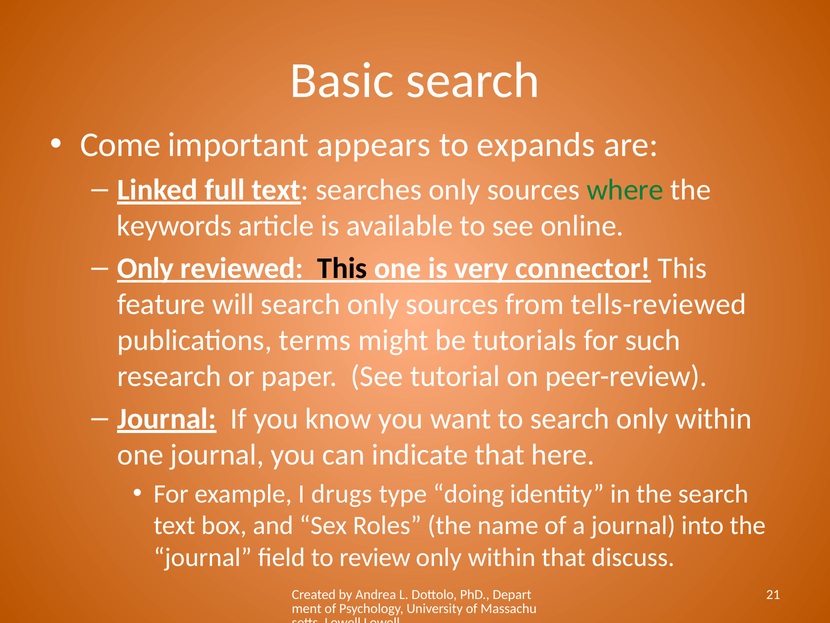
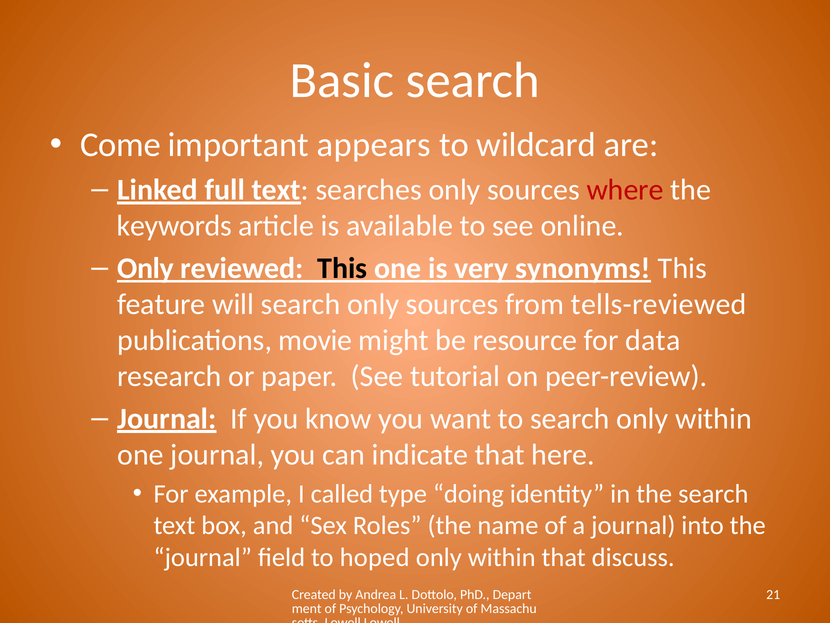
expands: expands -> wildcard (536, 145)
where colour: green -> red (625, 190)
connector: connector -> synonyms (583, 268)
terms: terms -> movie (315, 340)
tutorials: tutorials -> resource (525, 340)
such: such -> data (653, 340)
drugs: drugs -> called (342, 493)
review: review -> hoped (375, 557)
